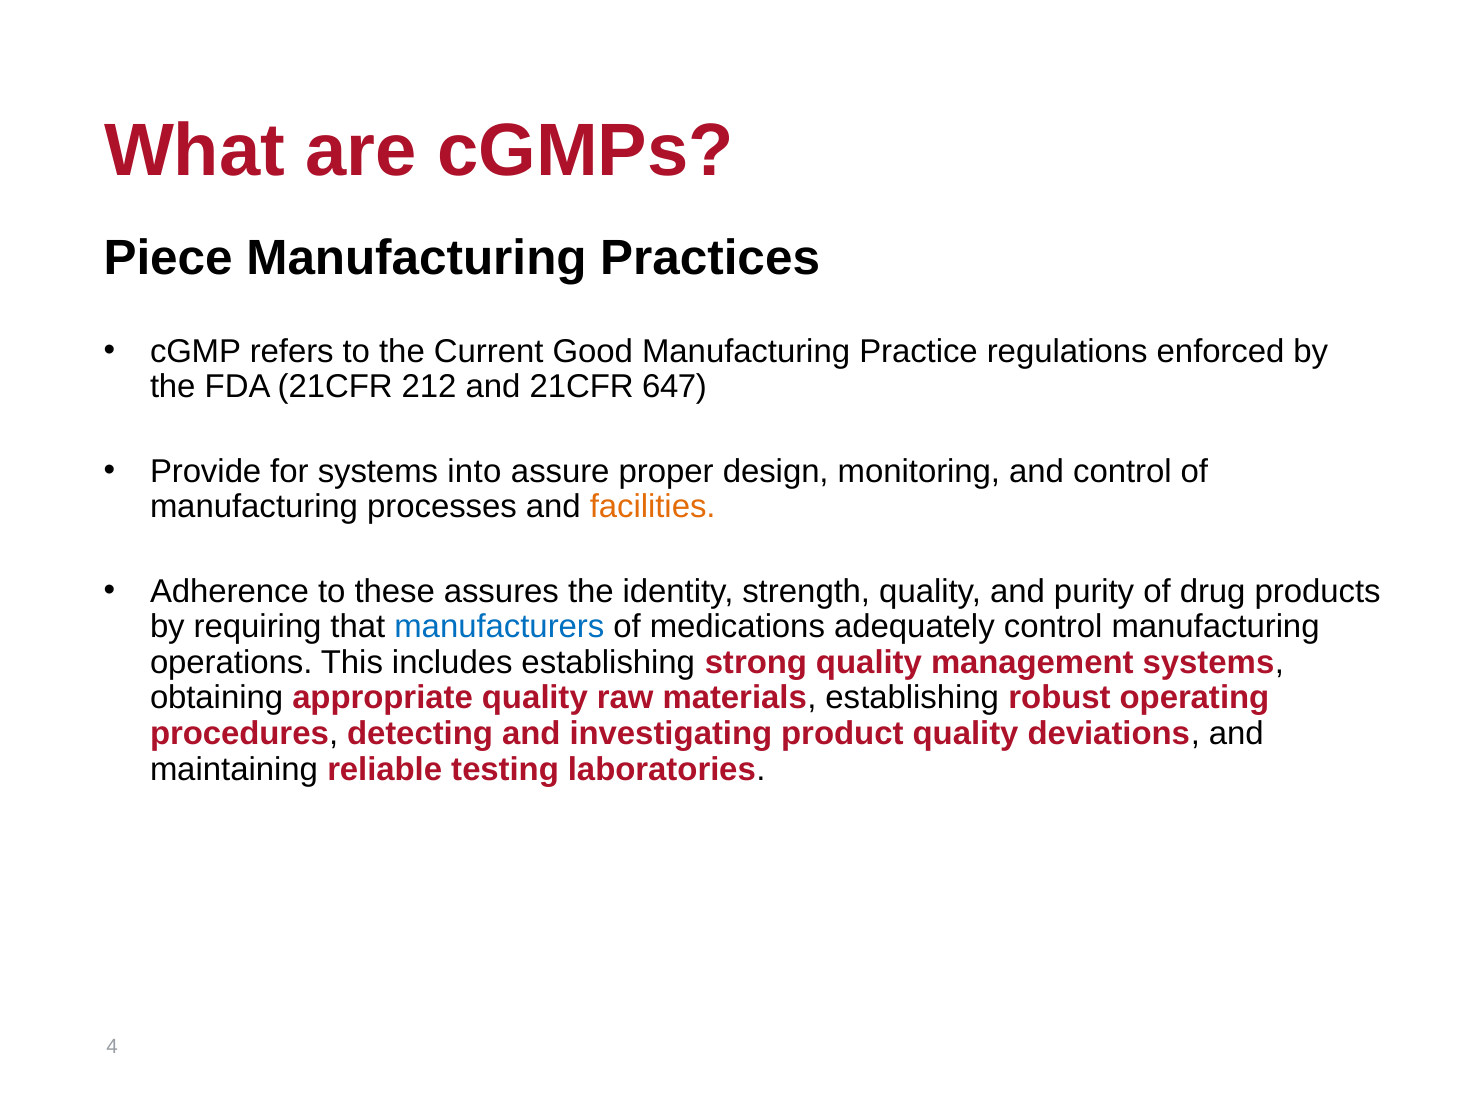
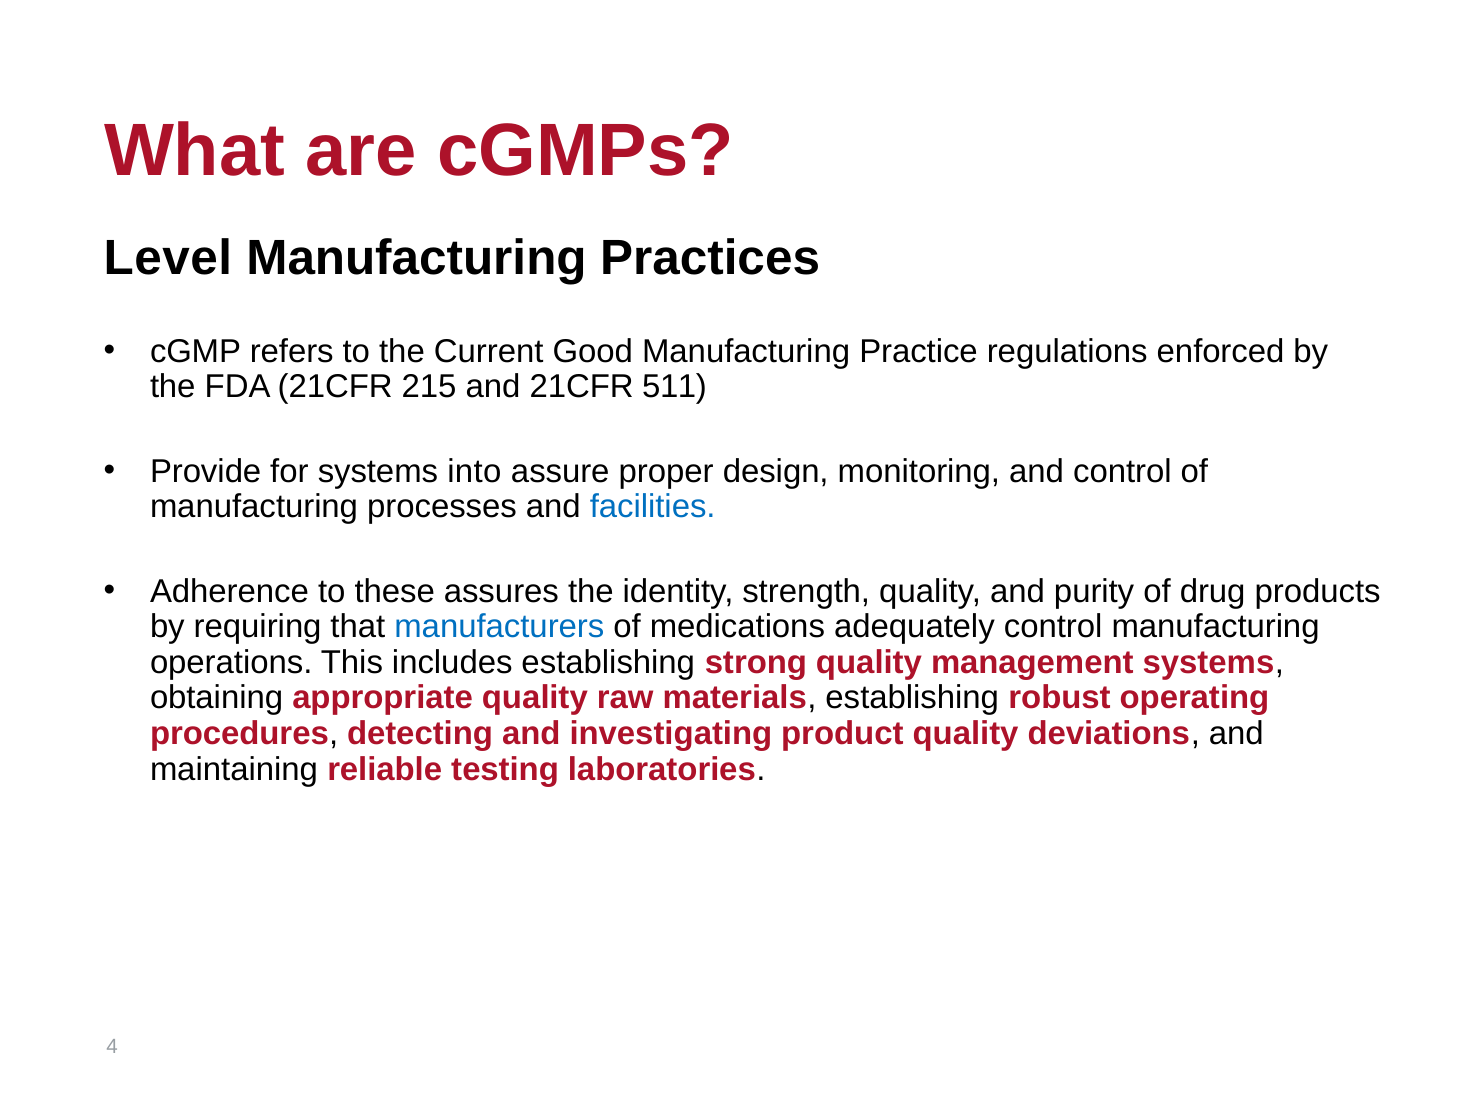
Piece: Piece -> Level (168, 258)
212: 212 -> 215 (429, 387)
647: 647 -> 511 (674, 387)
facilities colour: orange -> blue (653, 507)
